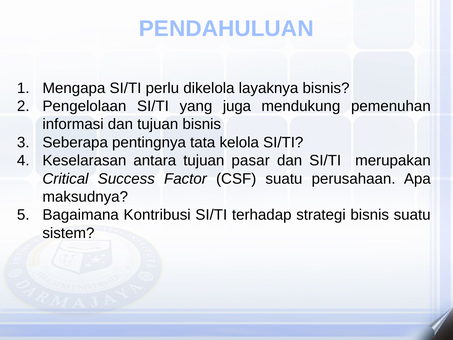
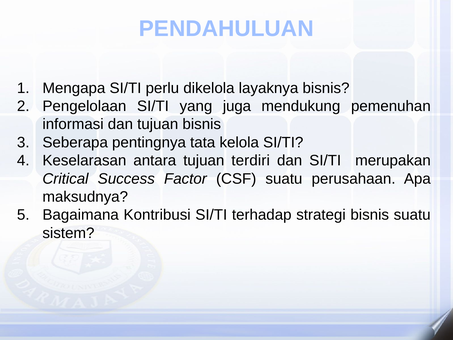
pasar: pasar -> terdiri (251, 160)
